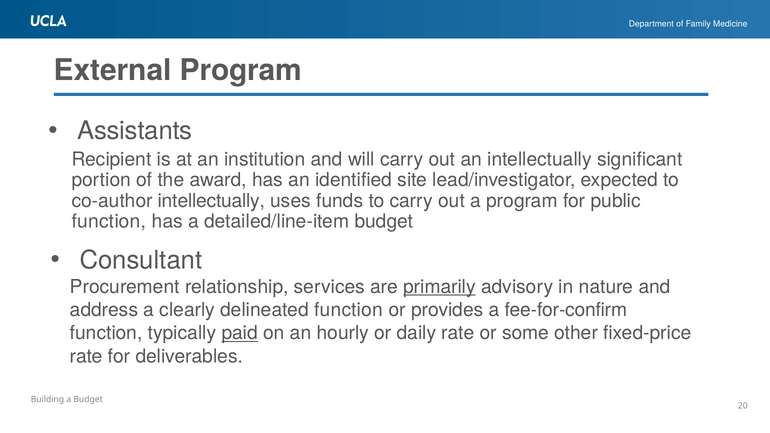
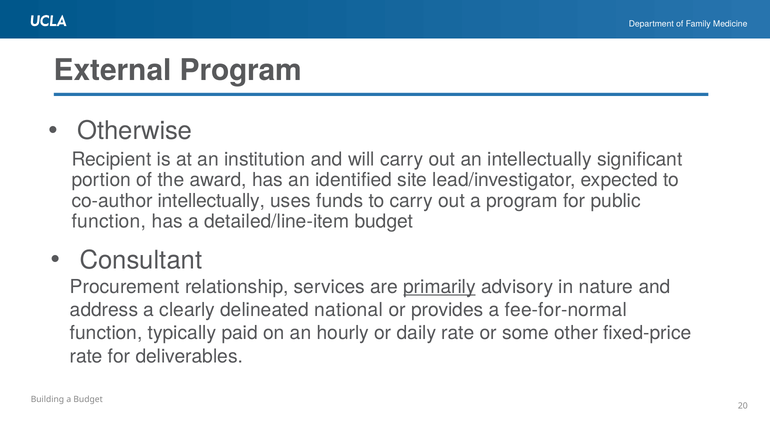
Assistants: Assistants -> Otherwise (135, 131)
delineated function: function -> national (349, 310)
fee-for-confirm: fee-for-confirm -> fee-for-normal (566, 310)
paid underline: present -> none (240, 333)
